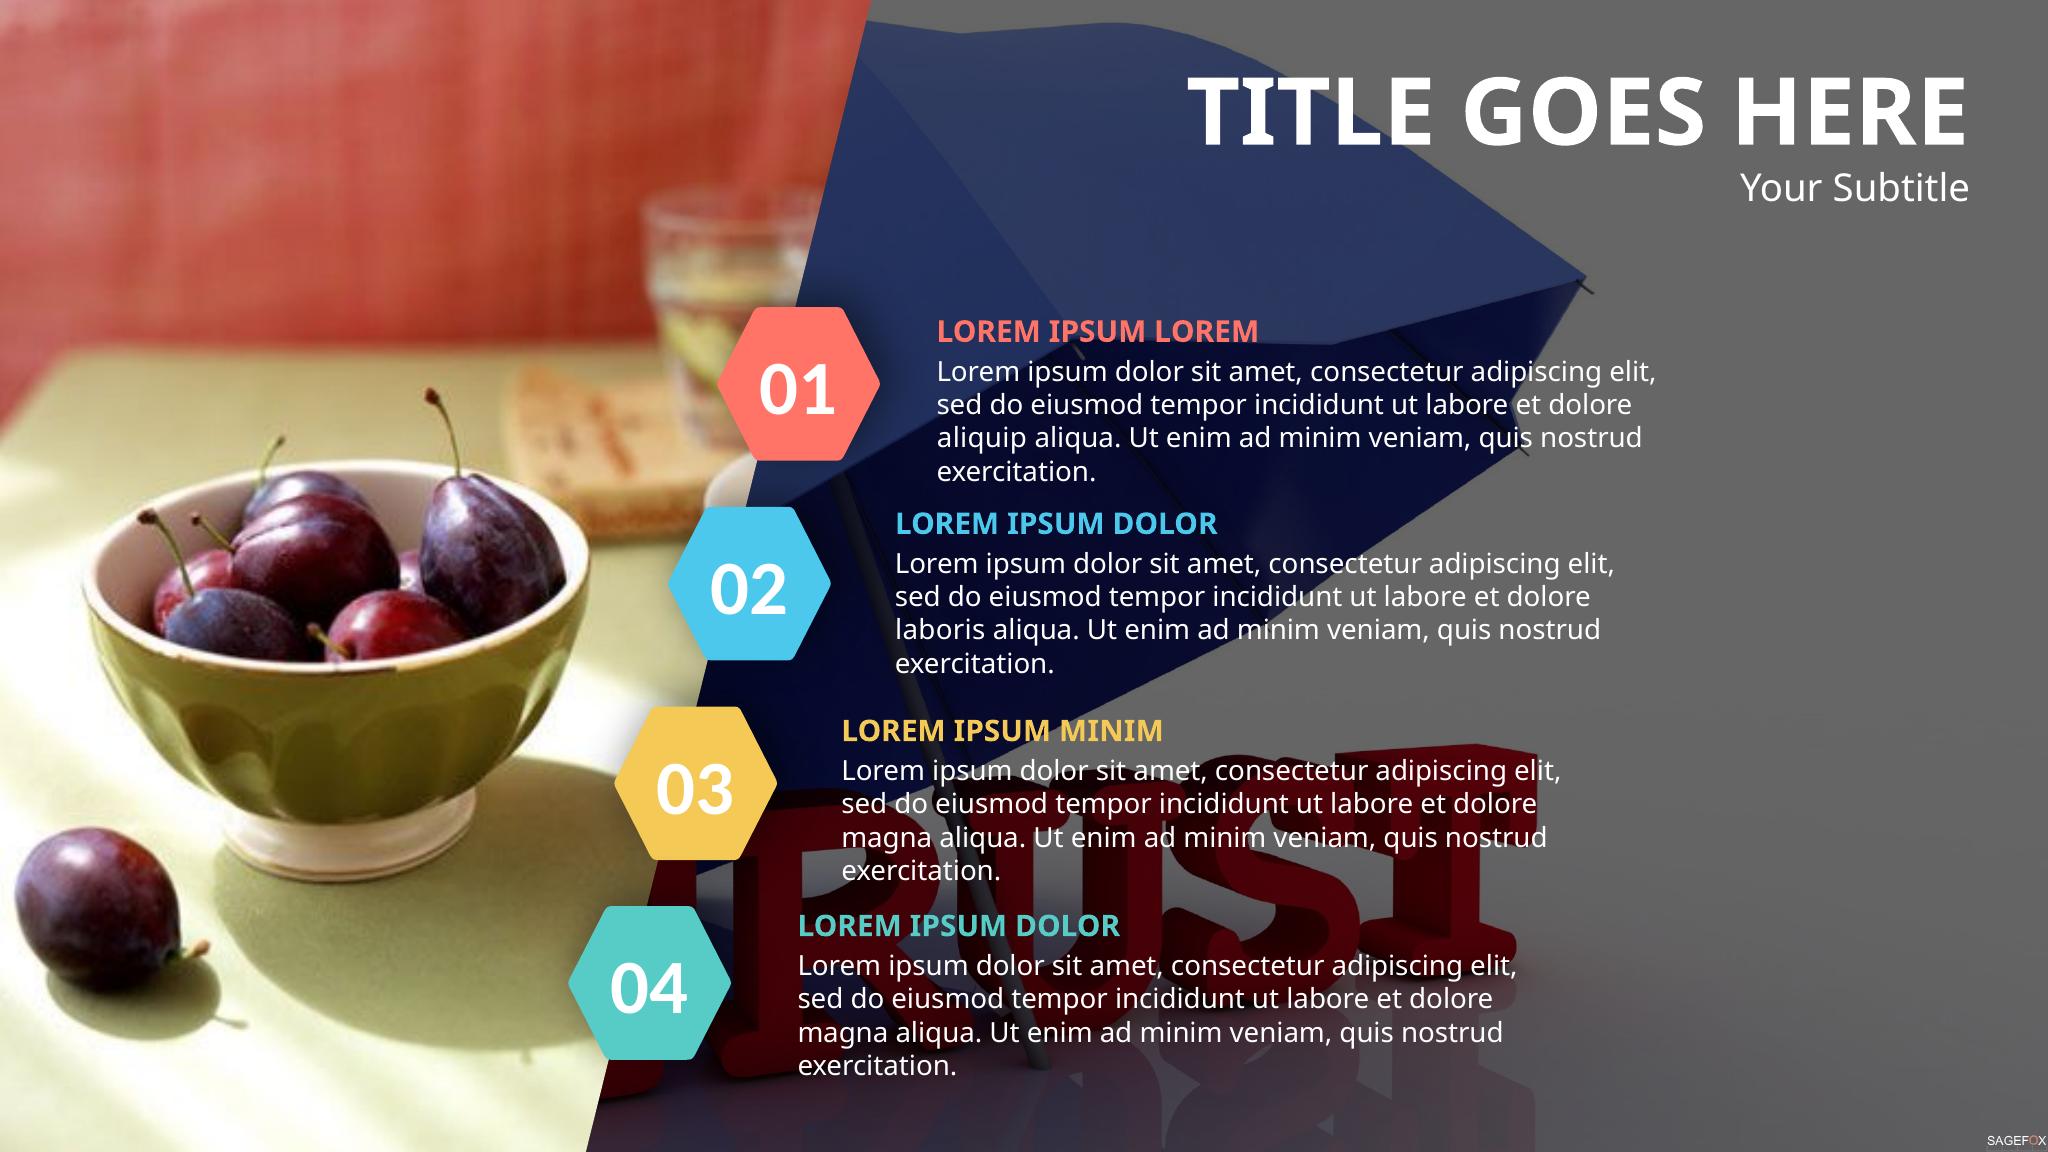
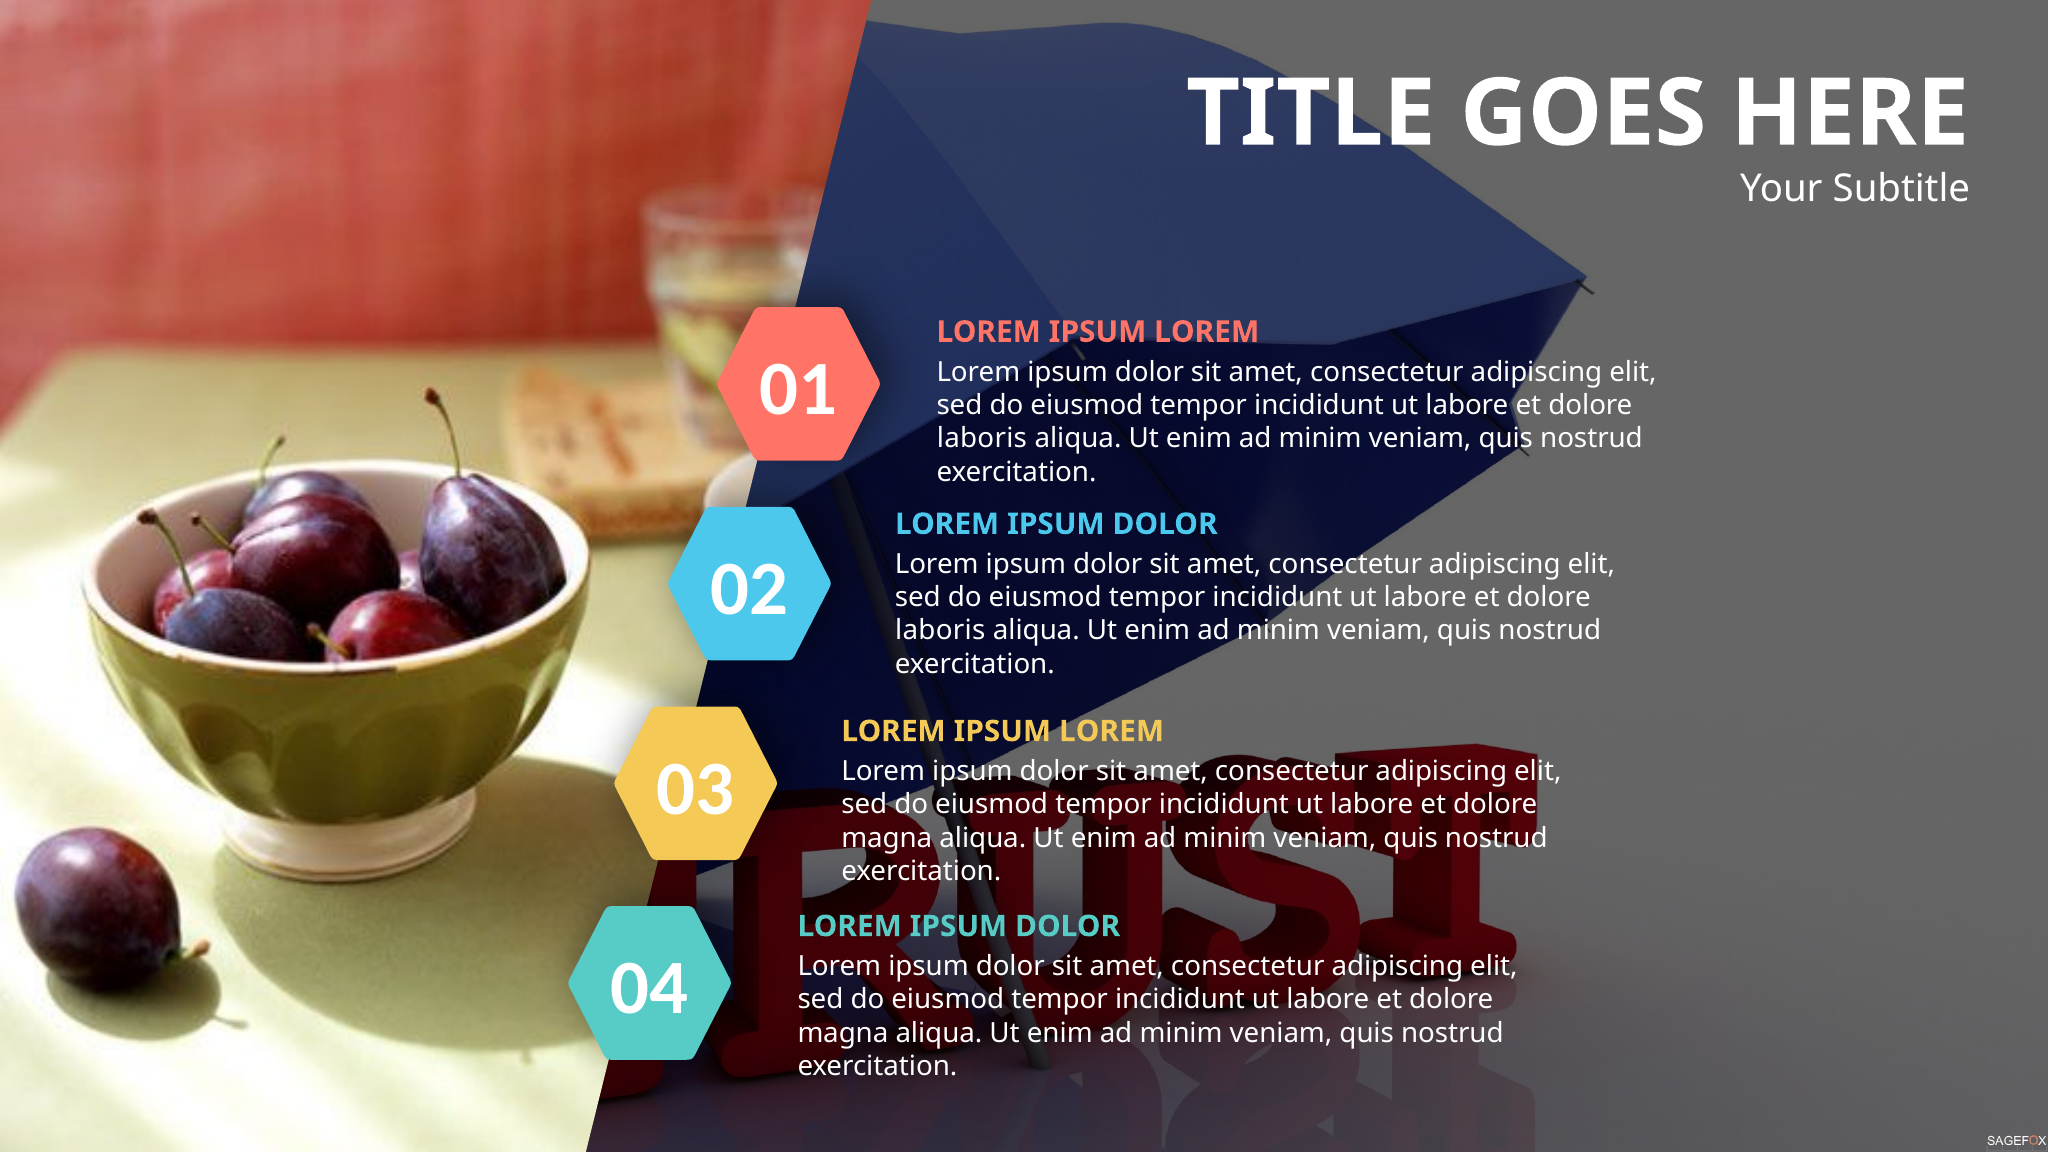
aliquip: aliquip -> laboris (982, 439)
MINIM: MINIM -> LOREM (1112, 731)
